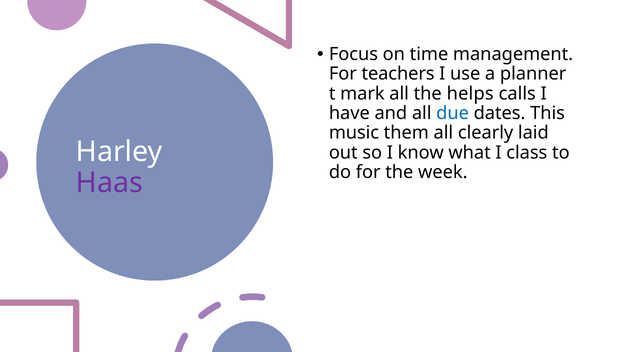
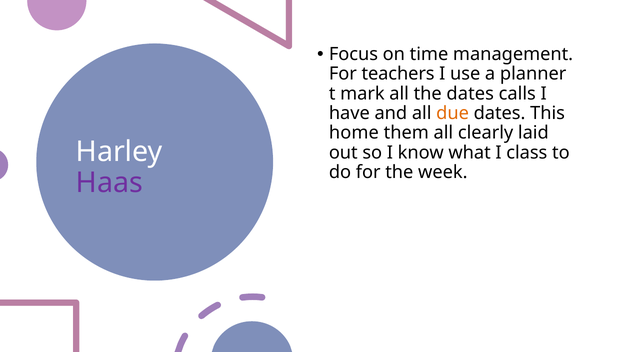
the helps: helps -> dates (470, 93)
due colour: blue -> orange (453, 113)
music: music -> home (354, 133)
